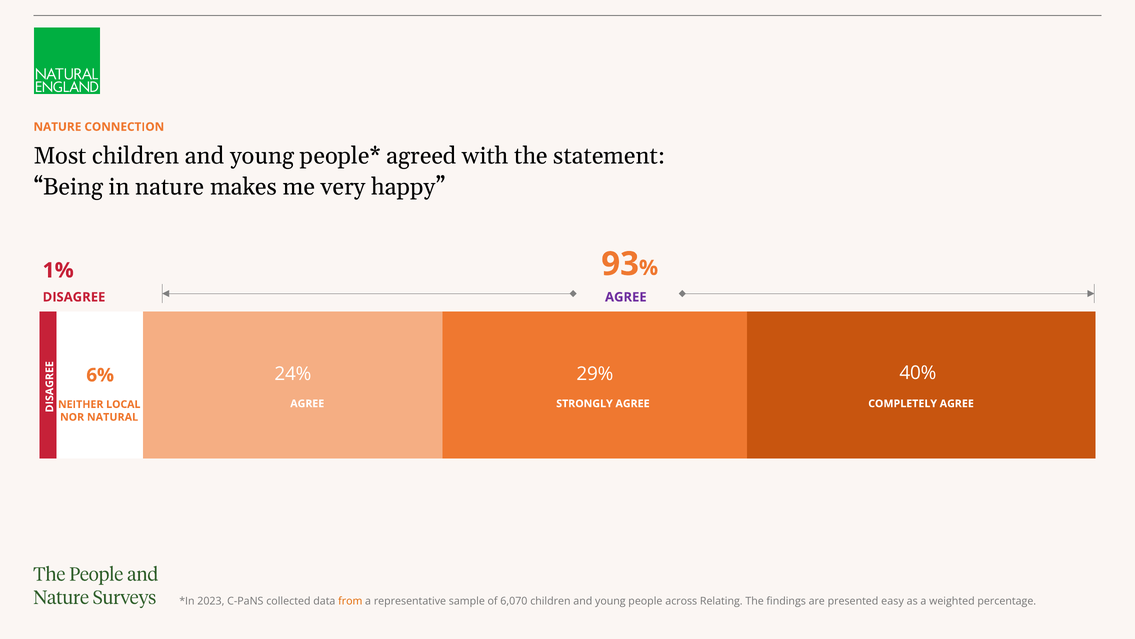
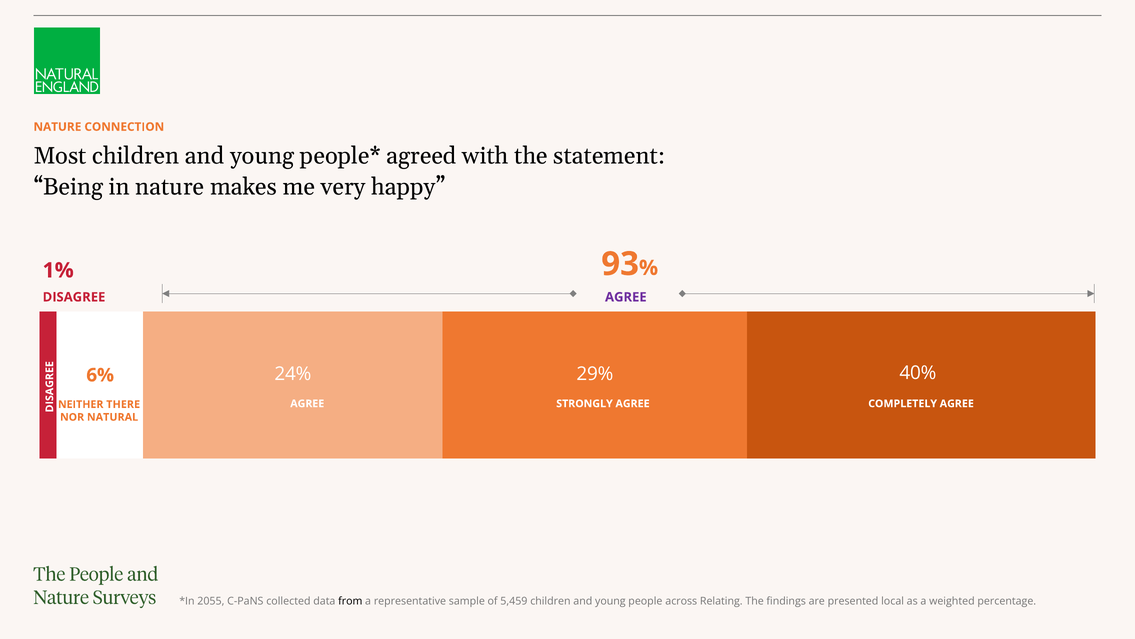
LOCAL: LOCAL -> THERE (123, 404)
2023: 2023 -> 2055 (211, 601)
from colour: orange -> black (350, 601)
6,070: 6,070 -> 5,459 (514, 601)
easy: easy -> local (893, 601)
